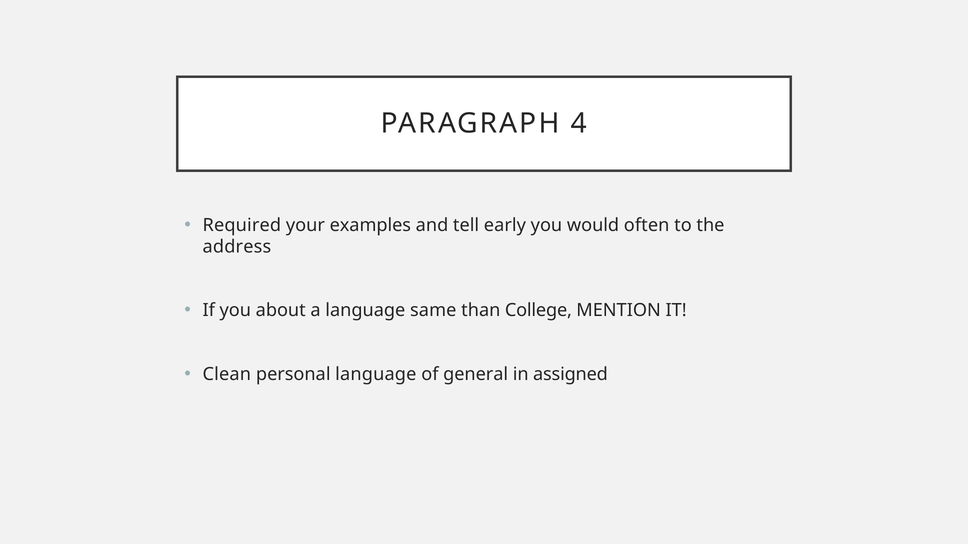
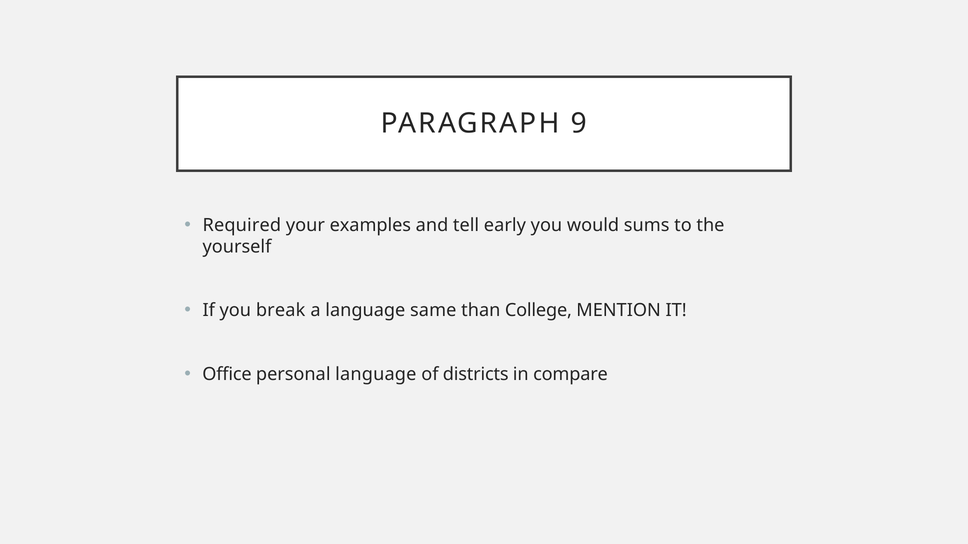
4: 4 -> 9 (579, 124)
often: often -> sums (647, 225)
address: address -> yourself (237, 247)
about: about -> break (281, 311)
Clean: Clean -> Office (227, 374)
general: general -> districts (476, 374)
assigned: assigned -> compare (570, 374)
